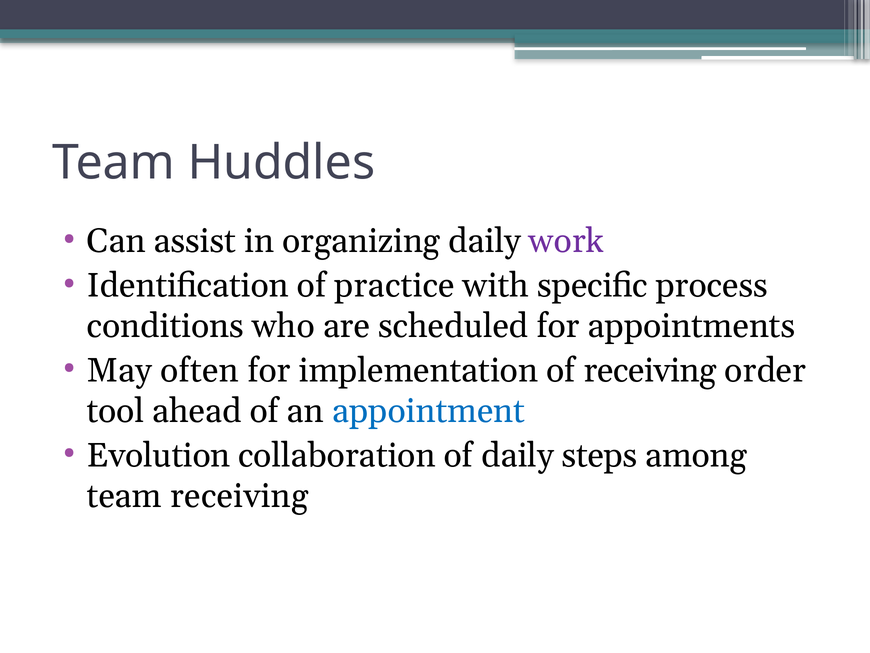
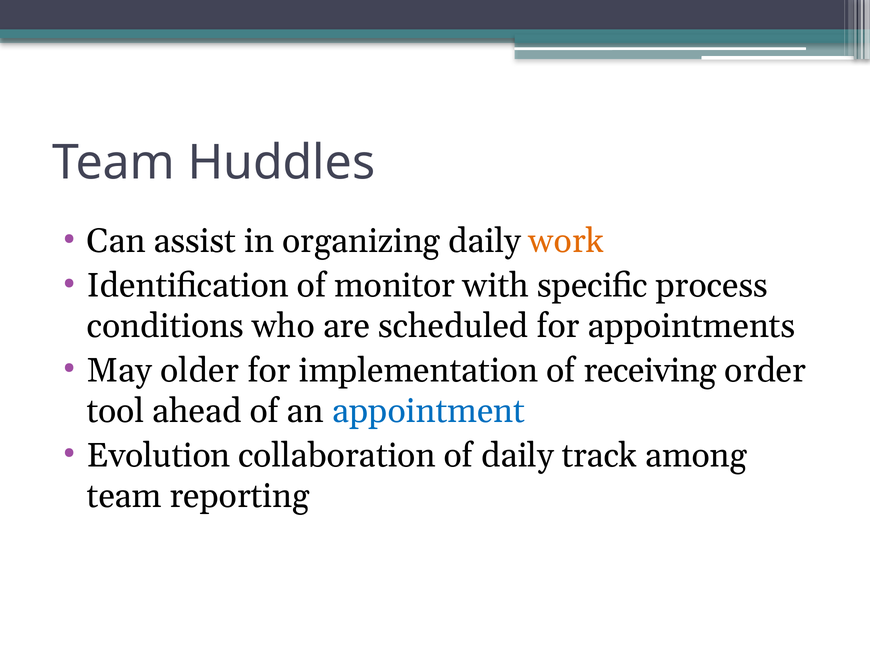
work colour: purple -> orange (567, 241)
practice: practice -> monitor (395, 285)
often: often -> older (200, 370)
steps: steps -> track (599, 455)
team receiving: receiving -> reporting (240, 496)
